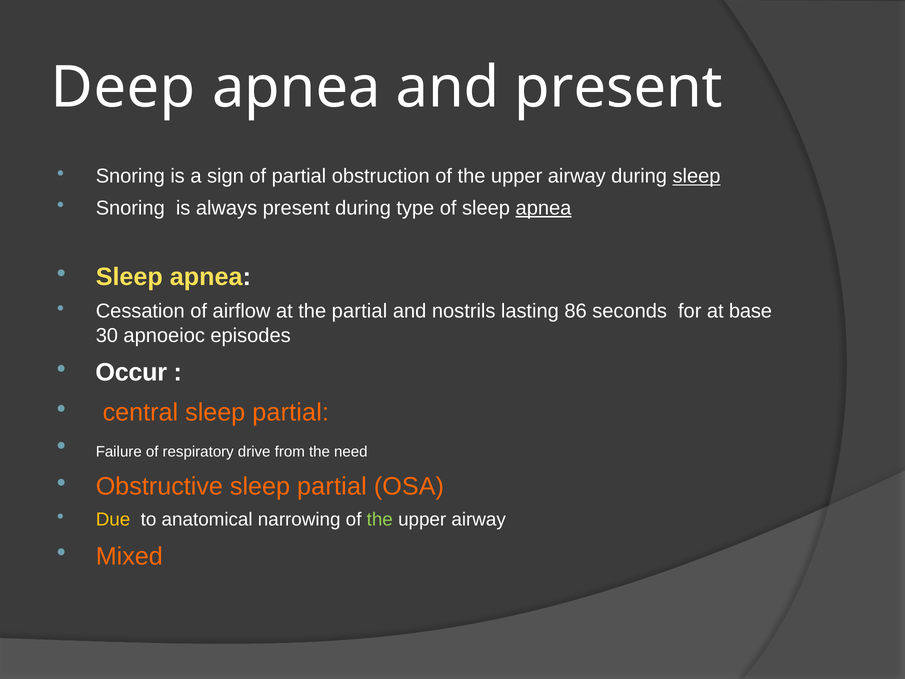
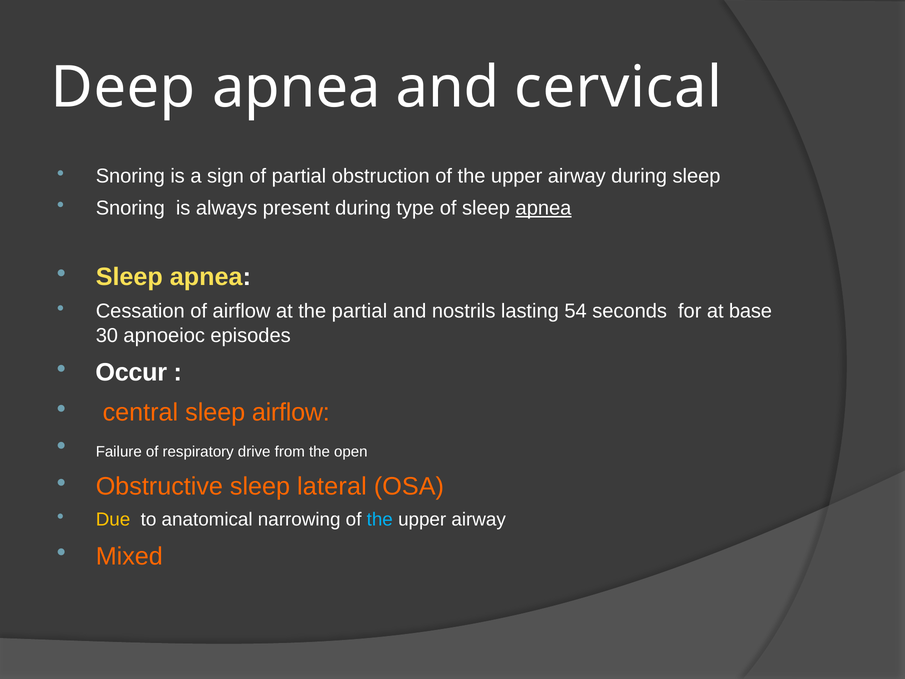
and present: present -> cervical (618, 88)
sleep underline: present -> none (697, 176)
86: 86 -> 54 (576, 311)
central sleep partial: partial -> airflow (291, 412)
need: need -> open (351, 452)
Obstructive sleep partial: partial -> lateral (332, 486)
the colour: light green -> light blue (380, 519)
